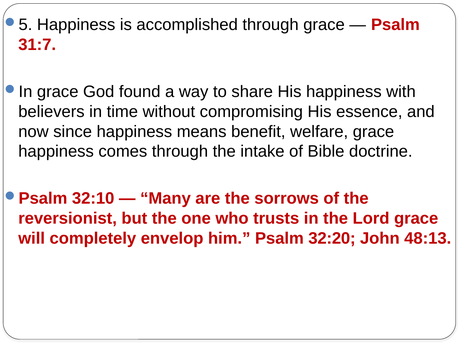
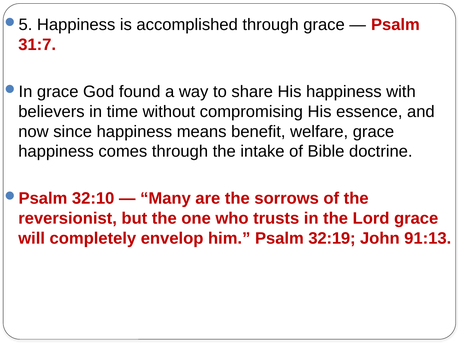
32:20: 32:20 -> 32:19 (332, 238)
48:13: 48:13 -> 91:13 (428, 238)
